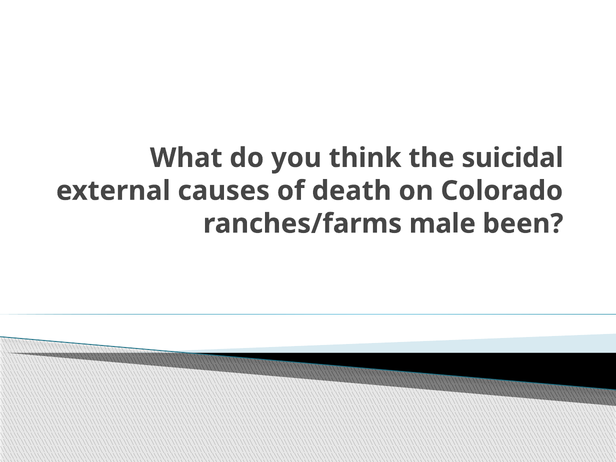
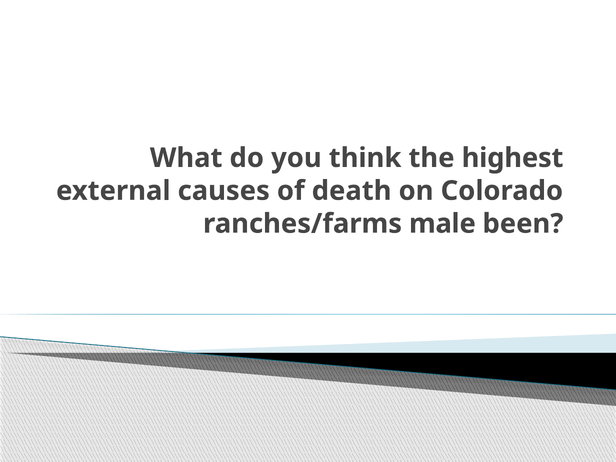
suicidal: suicidal -> highest (513, 158)
